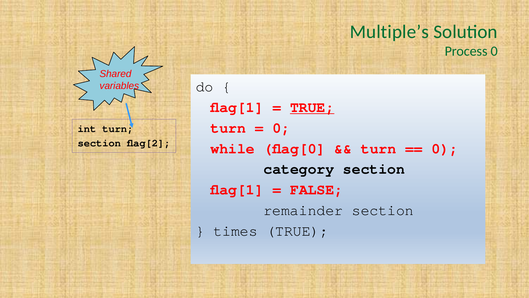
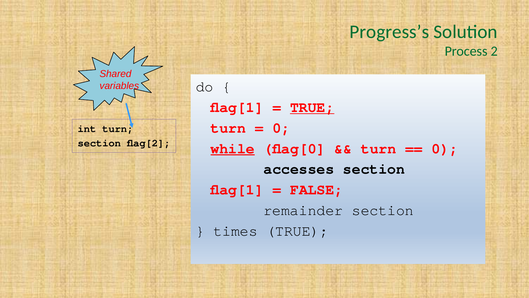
Multiple’s: Multiple’s -> Progress’s (389, 32)
Process 0: 0 -> 2 (494, 51)
while underline: none -> present (233, 148)
category: category -> accesses (299, 169)
